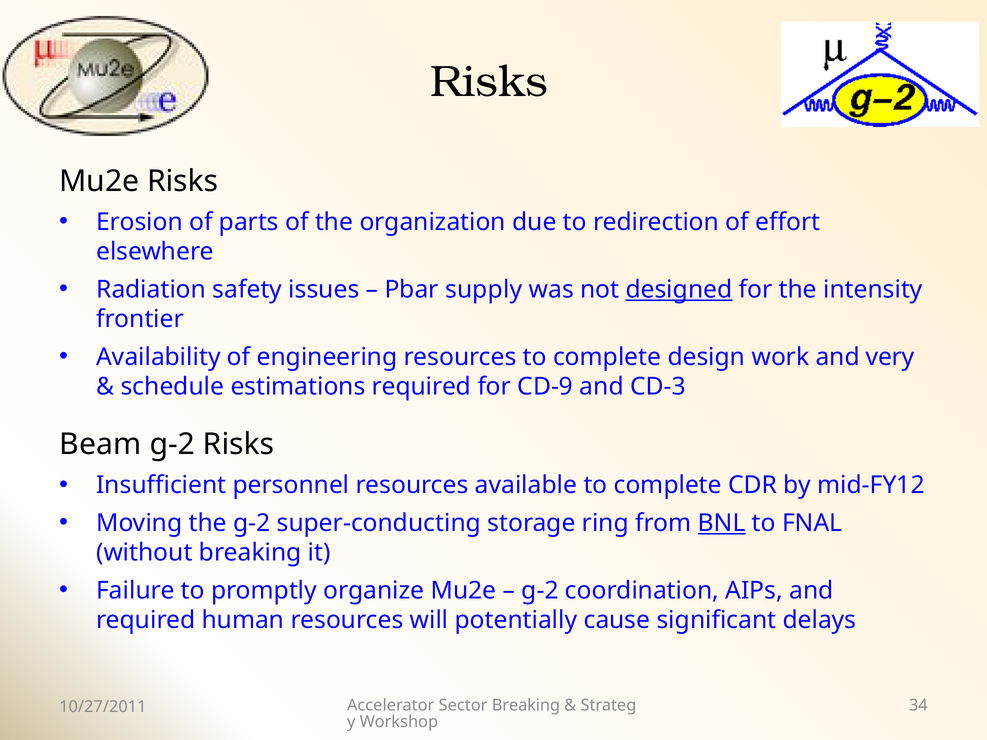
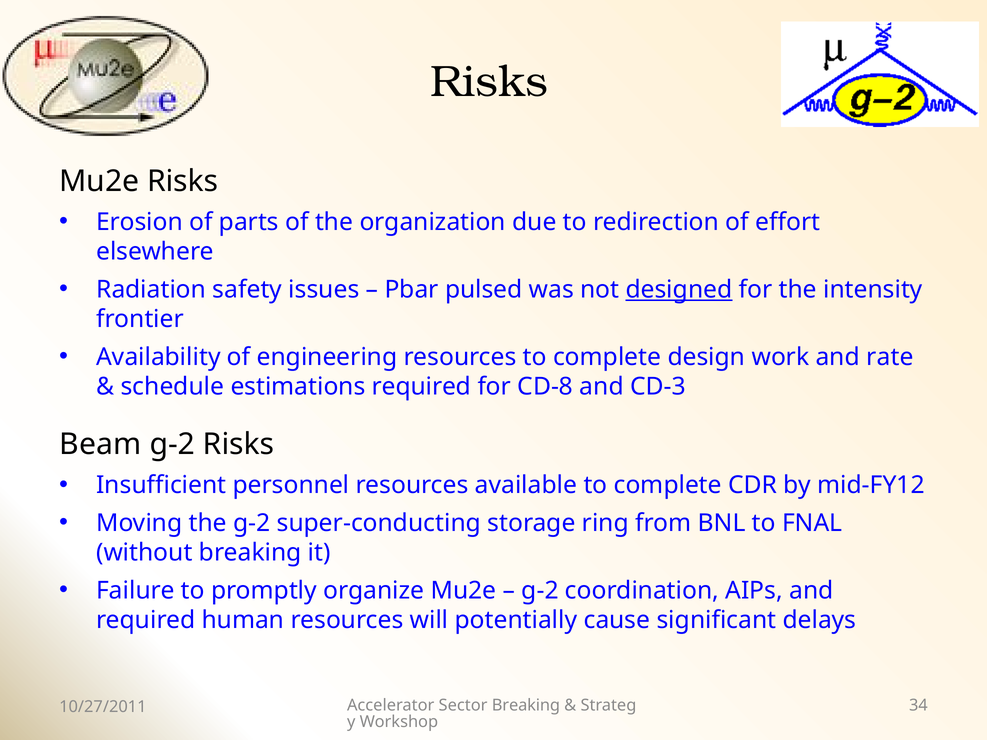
supply: supply -> pulsed (484, 290)
very: very -> rate (890, 357)
CD-9: CD-9 -> CD-8 (545, 387)
BNL underline: present -> none (722, 523)
